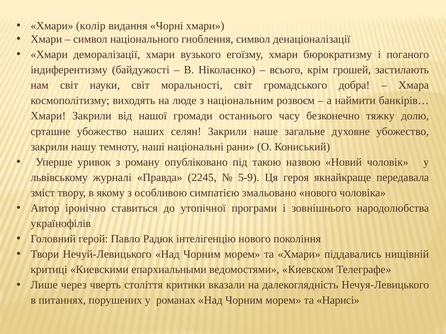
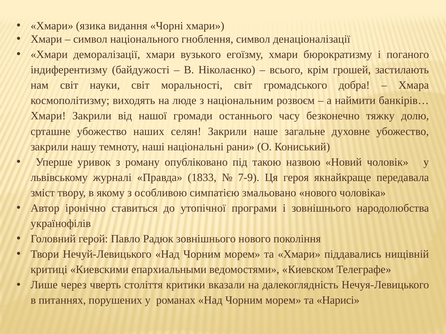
колір: колір -> язика (91, 26)
2245: 2245 -> 1833 (202, 178)
5-9: 5-9 -> 7-9 (249, 178)
Радюк інтелігенцію: інтелігенцію -> зовнішнього (206, 239)
